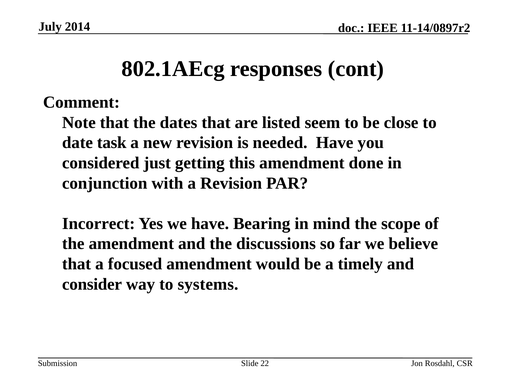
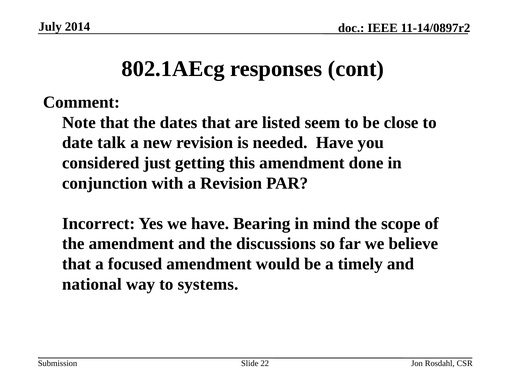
task: task -> talk (112, 143)
consider: consider -> national (92, 285)
